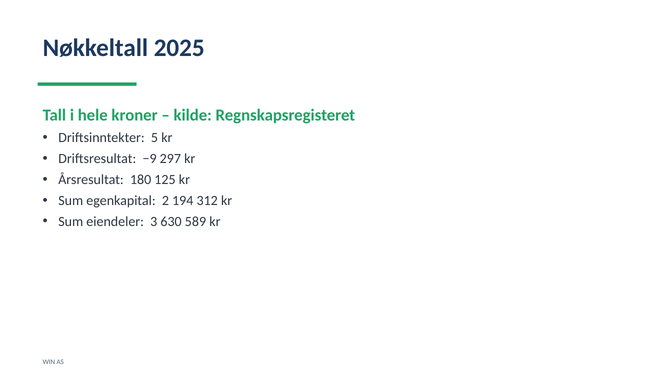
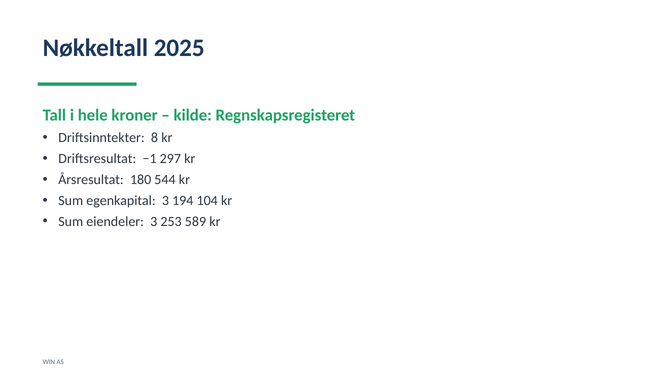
5: 5 -> 8 (155, 138)
−9: −9 -> −1 (150, 159)
125: 125 -> 544 (165, 180)
egenkapital 2: 2 -> 3 (165, 201)
312: 312 -> 104 (207, 201)
630: 630 -> 253 (171, 222)
